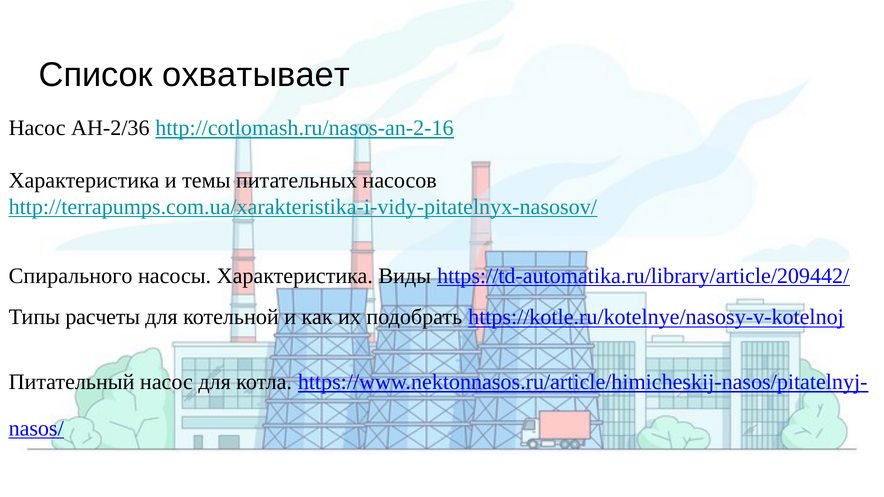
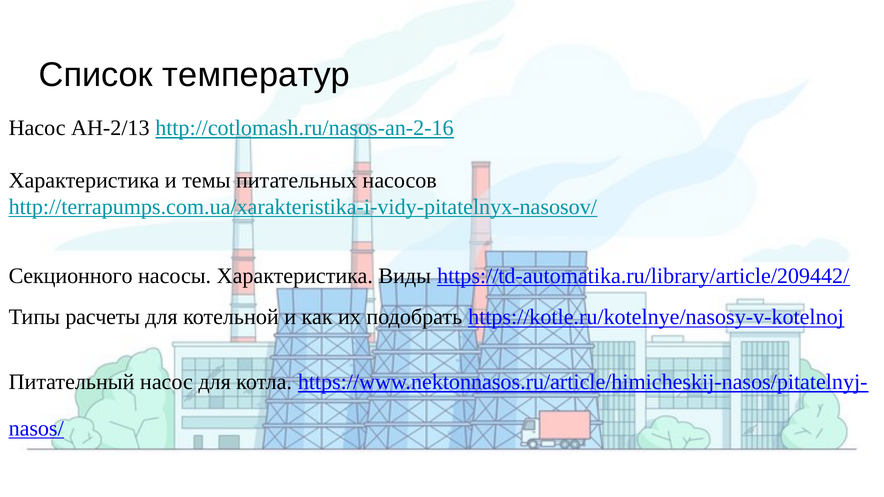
охватывает: охватывает -> температур (256, 75)
АН-2/36: АН-2/36 -> АН-2/13 (110, 128)
Спирального: Спирального -> Секционного (71, 276)
